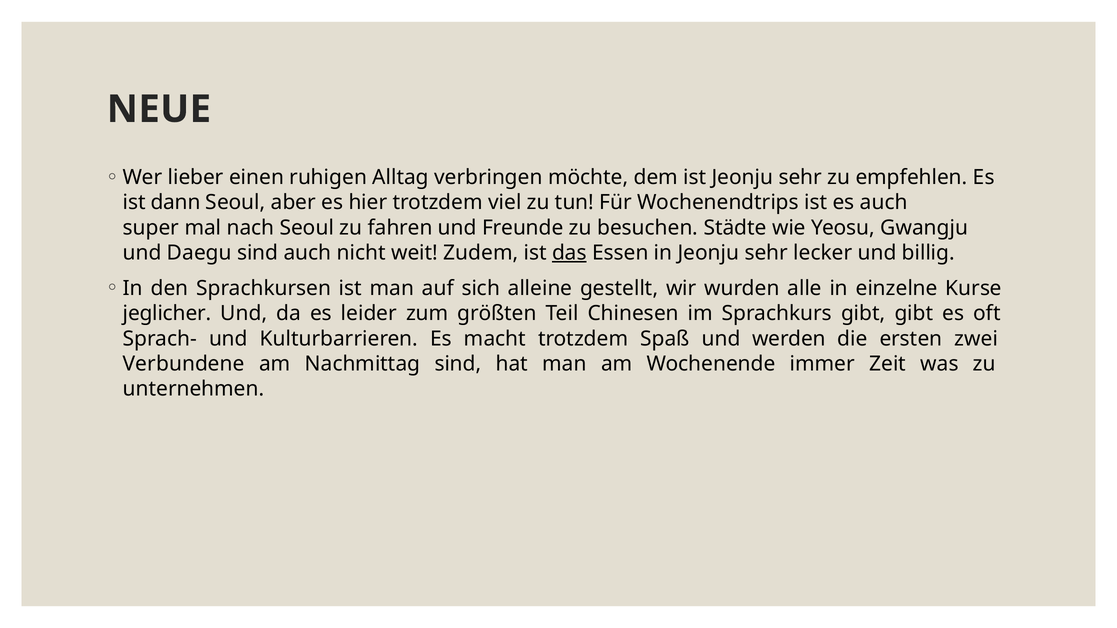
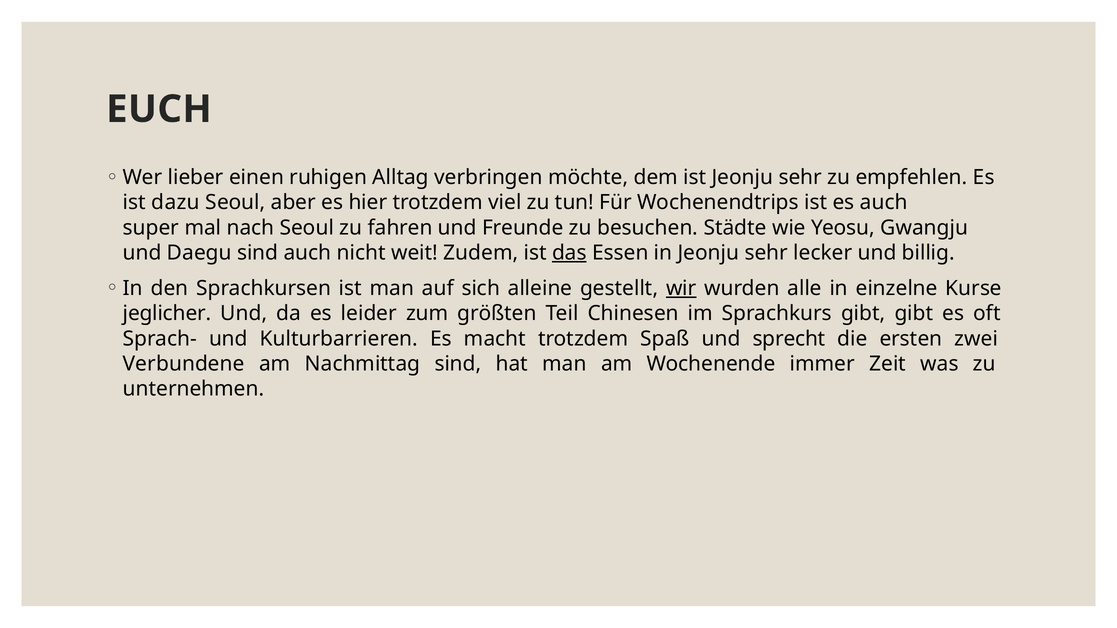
NEUE: NEUE -> EUCH (159, 109)
dann: dann -> dazu (175, 203)
wir underline: none -> present (681, 289)
werden: werden -> sprecht (789, 339)
